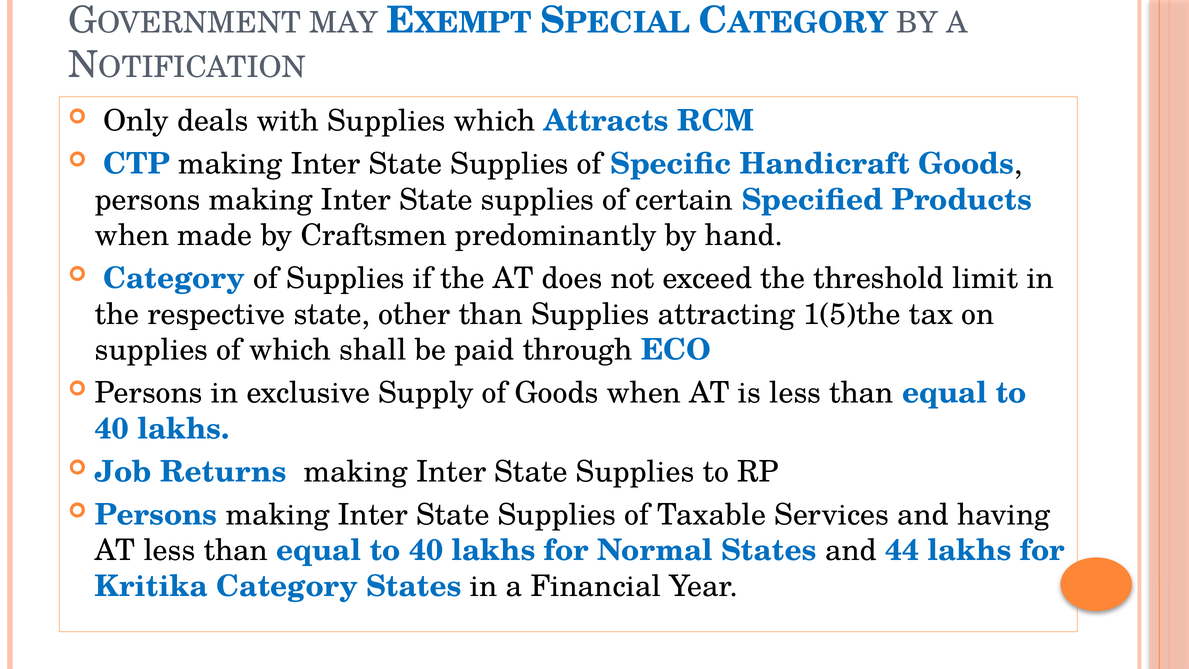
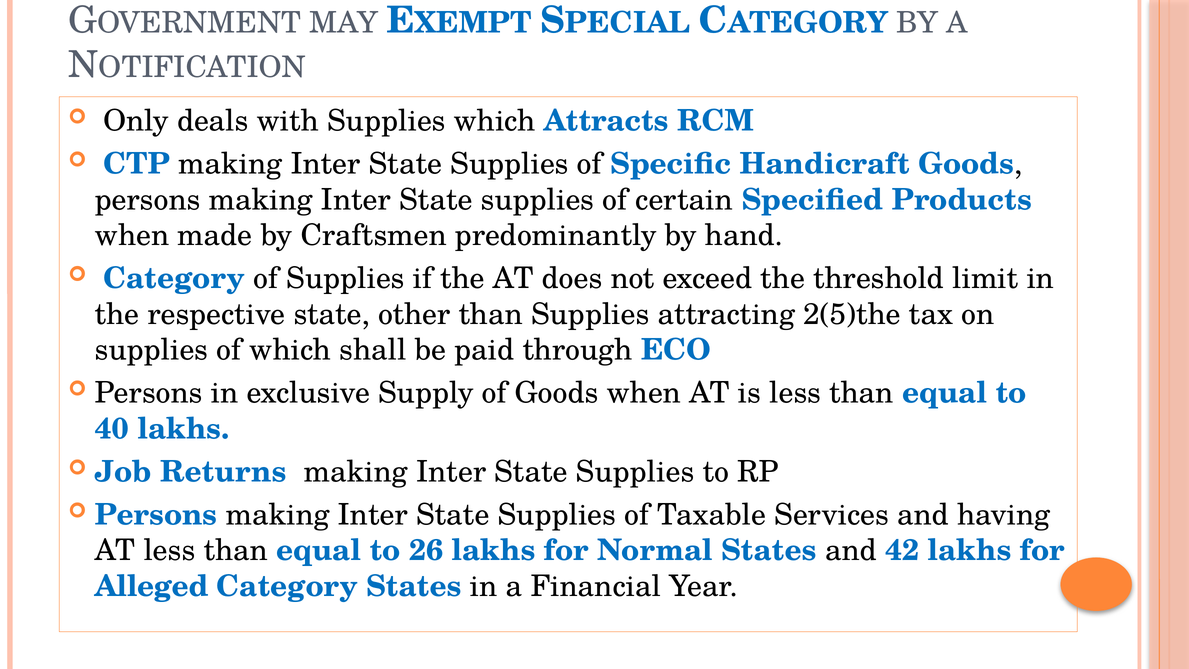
1(5)the: 1(5)the -> 2(5)the (852, 314)
40: 40 -> 26 (426, 551)
44: 44 -> 42 (902, 551)
Kritika: Kritika -> Alleged (152, 586)
